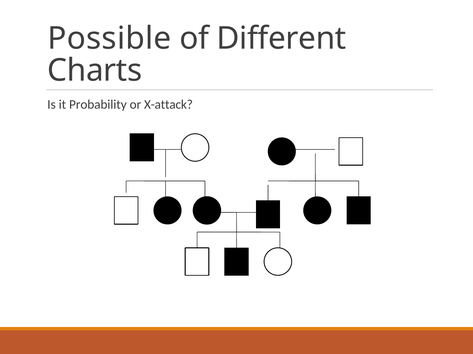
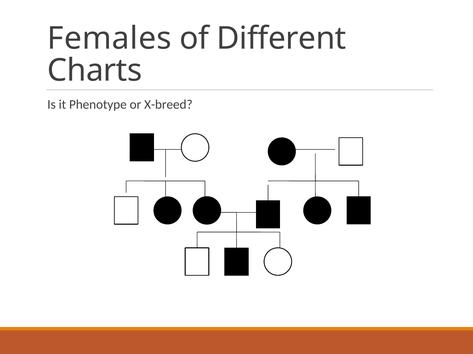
Possible: Possible -> Females (109, 38)
Probability: Probability -> Phenotype (98, 105)
X-attack: X-attack -> X-breed (168, 105)
